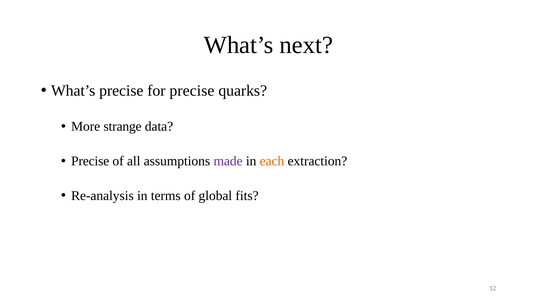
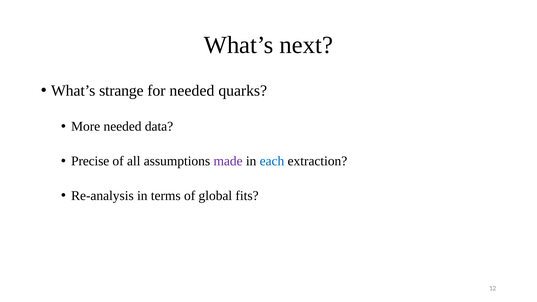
What’s precise: precise -> strange (121, 91)
for precise: precise -> needed (192, 91)
More strange: strange -> needed (123, 127)
each colour: orange -> blue (272, 161)
